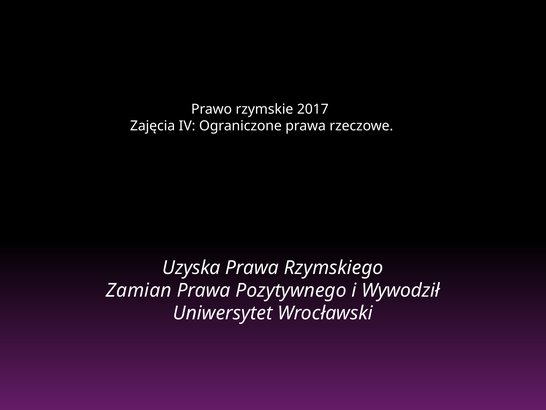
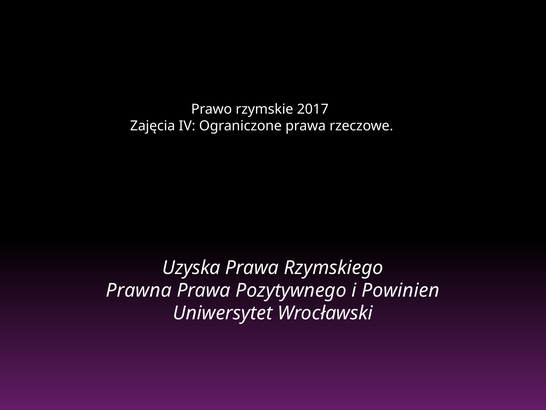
Zamian: Zamian -> Prawna (139, 290)
Wywodził: Wywodził -> Powinien (401, 290)
